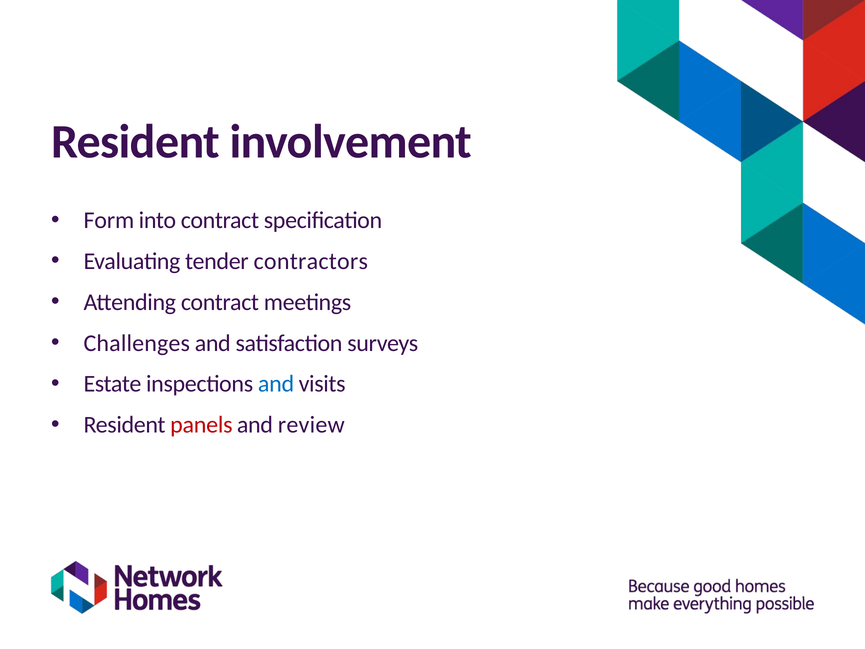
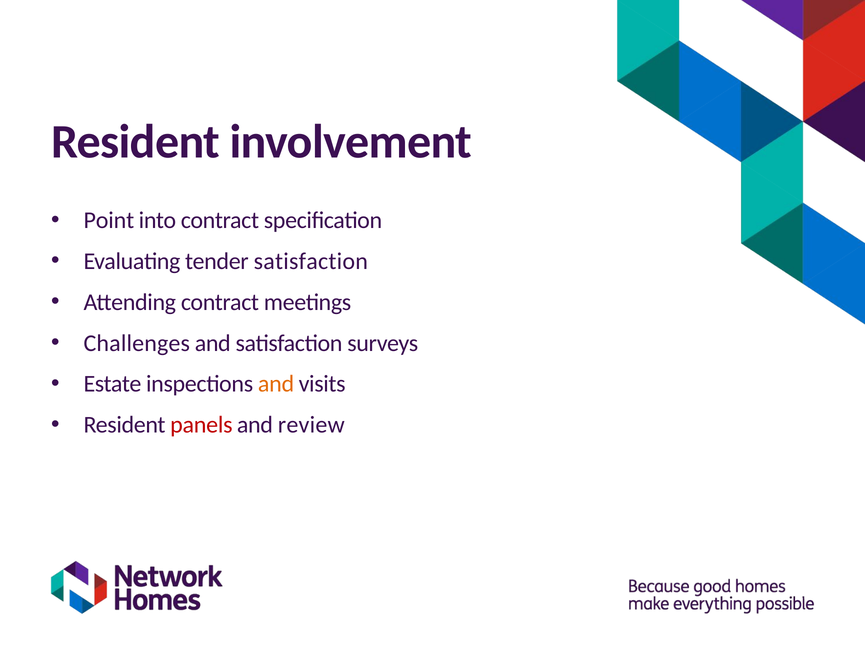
Form: Form -> Point (109, 220)
tender contractors: contractors -> satisfaction (311, 261)
and colour: blue -> orange (276, 384)
